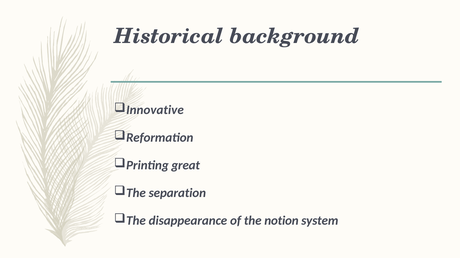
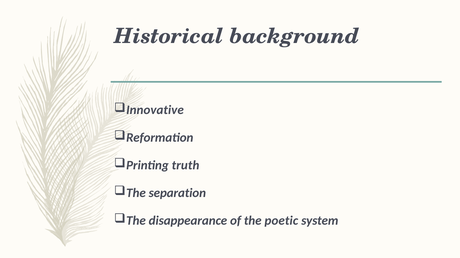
great: great -> truth (186, 166)
notion: notion -> poetic (281, 221)
